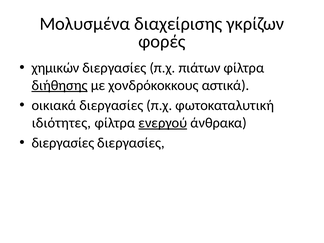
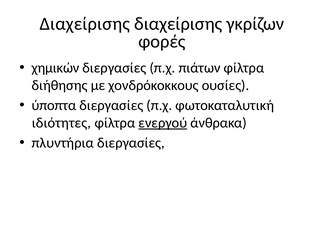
Μολυσμένα: Μολυσμένα -> Διαχείρισης (85, 24)
διήθησης underline: present -> none (60, 85)
αστικά: αστικά -> ουσίες (225, 85)
οικιακά: οικιακά -> ύποπτα (54, 105)
διεργασίες: διεργασίες -> πλυντήρια (63, 143)
